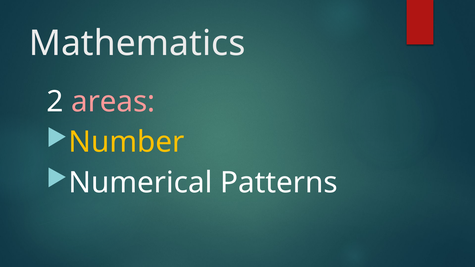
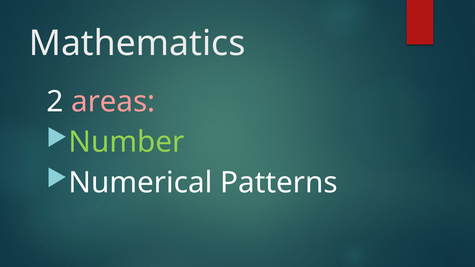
Number colour: yellow -> light green (127, 142)
